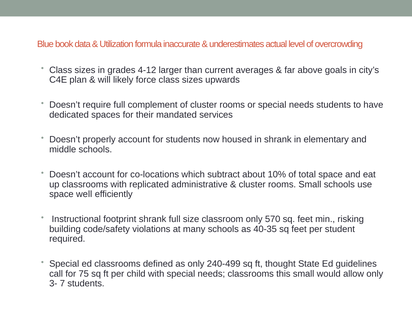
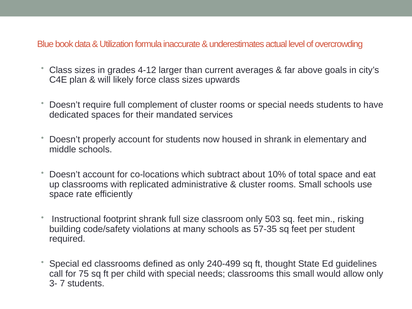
well: well -> rate (84, 194)
570: 570 -> 503 (273, 219)
40-35: 40-35 -> 57-35 (265, 229)
